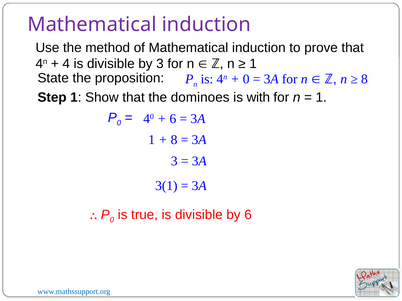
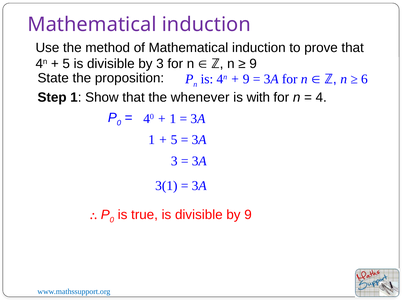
4: 4 -> 5 (66, 64)
1: 1 -> 9 (253, 64)
0: 0 -> 9 (246, 79)
8: 8 -> 6 (364, 79)
dominoes: dominoes -> whenever (200, 98)
1: 1 -> 4 (321, 98)
6: 6 -> 1 (173, 119)
8: 8 -> 5 (174, 140)
by 6: 6 -> 9 (248, 215)
